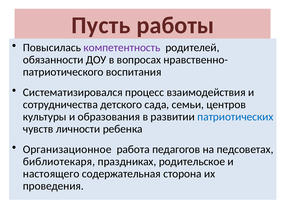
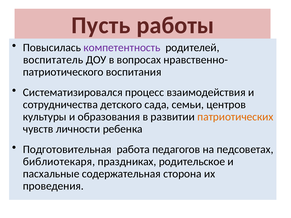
обязанности: обязанности -> воспитатель (53, 60)
патриотических colour: blue -> orange (235, 117)
Организационное: Организационное -> Подготовительная (67, 150)
настоящего: настоящего -> пасхальные (51, 174)
